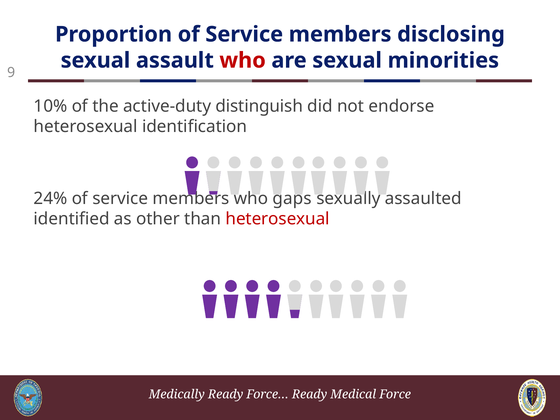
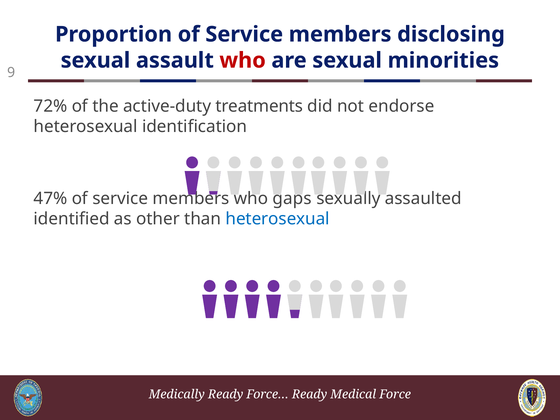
10%: 10% -> 72% (50, 106)
distinguish: distinguish -> treatments (259, 106)
24%: 24% -> 47% (50, 198)
heterosexual colour: red -> blue (278, 219)
